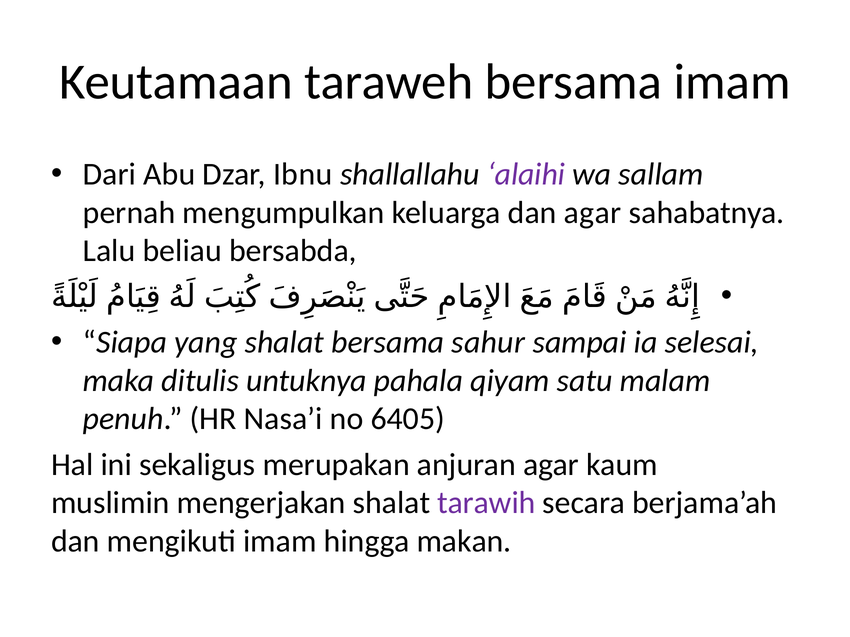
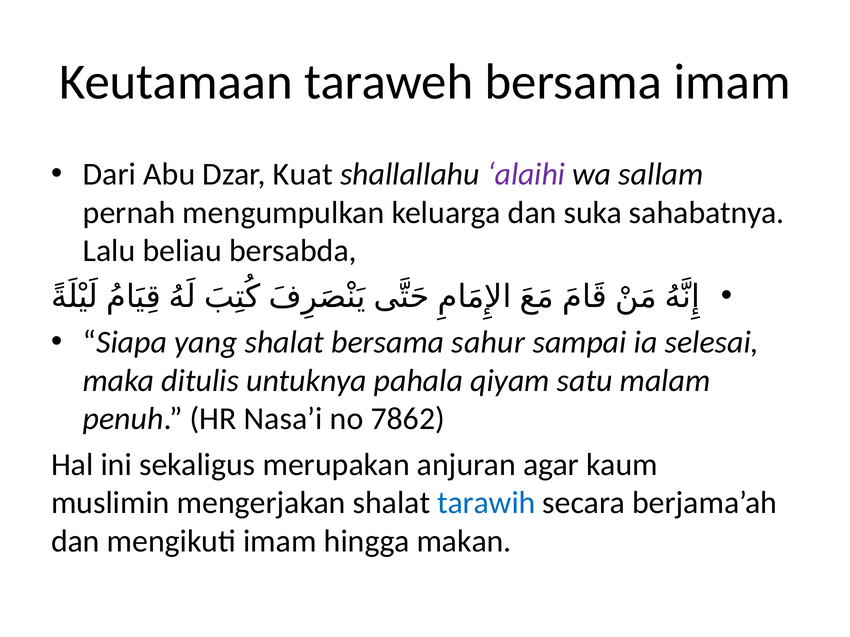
Ibnu: Ibnu -> Kuat (303, 174)
dan agar: agar -> suka (593, 213)
6405: 6405 -> 7862 (408, 419)
tarawih colour: purple -> blue (486, 503)
